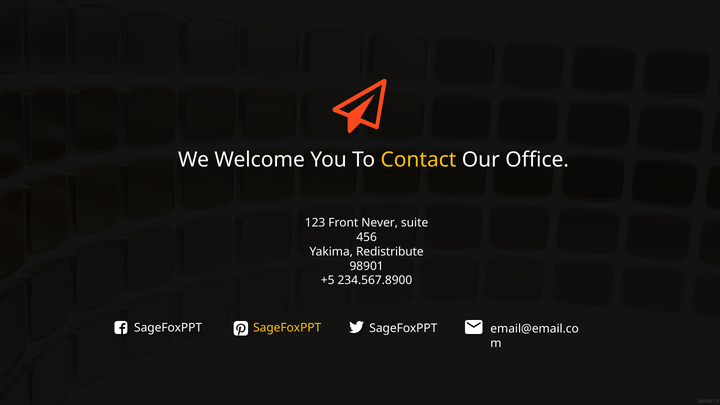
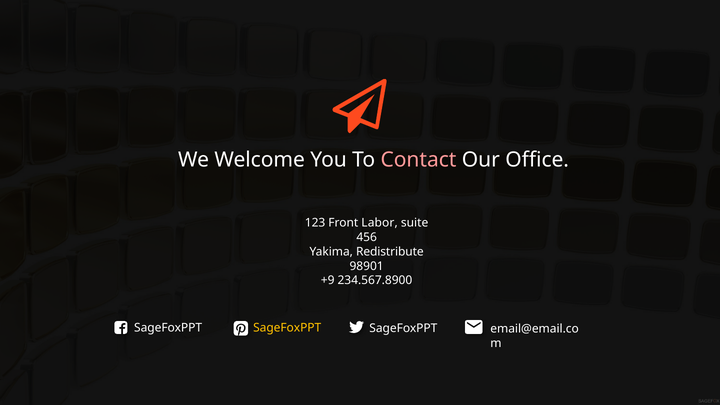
Contact colour: yellow -> pink (418, 160)
Never: Never -> Labor (380, 223)
+5: +5 -> +9 (328, 281)
